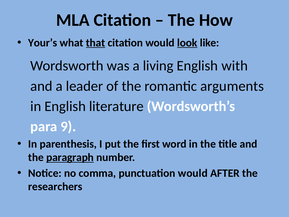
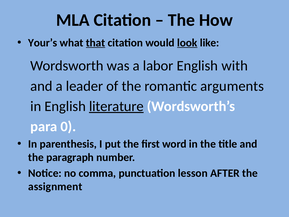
living: living -> labor (158, 66)
literature underline: none -> present (116, 106)
9: 9 -> 0 (68, 126)
paragraph underline: present -> none (70, 157)
punctuation would: would -> lesson (193, 173)
researchers: researchers -> assignment (55, 186)
